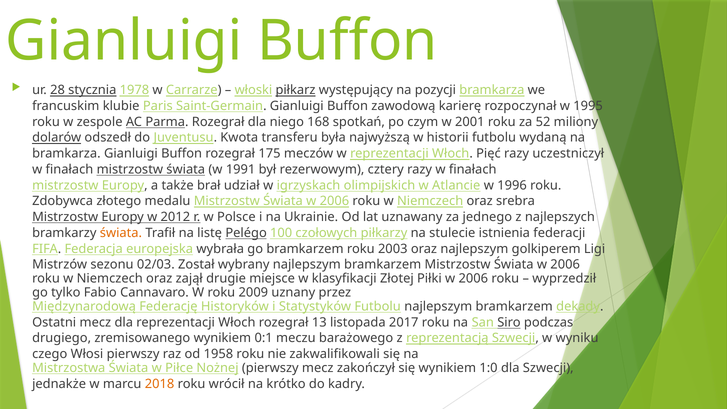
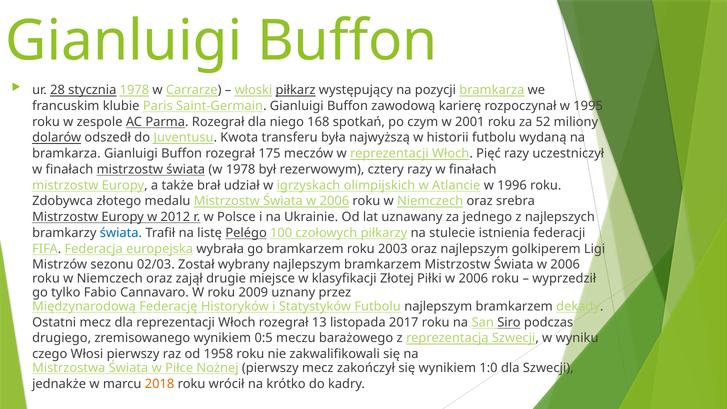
w 1991: 1991 -> 1978 (241, 169)
świata colour: orange -> blue (121, 233)
0:1: 0:1 -> 0:5 (264, 338)
